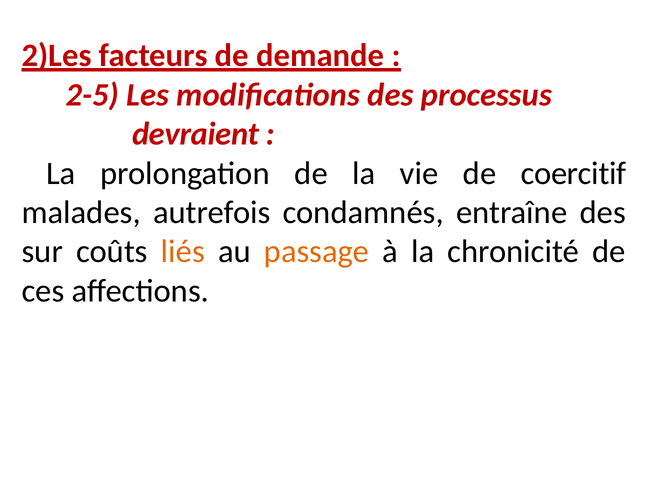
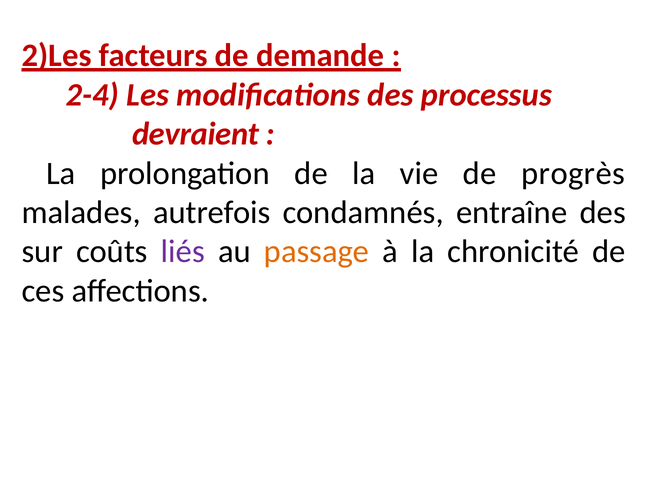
2-5: 2-5 -> 2-4 (92, 95)
coercitif: coercitif -> progrès (573, 173)
liés colour: orange -> purple (183, 252)
